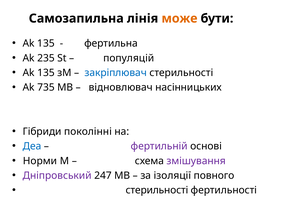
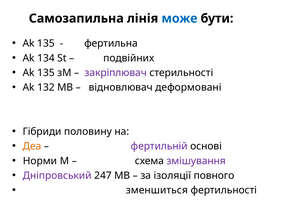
може colour: orange -> blue (179, 18)
235: 235 -> 134 (46, 58)
популяцій: популяцій -> подвійних (129, 58)
закріплювач colour: blue -> purple (116, 73)
735: 735 -> 132 (46, 87)
насінницьких: насінницьких -> деформовані (188, 87)
поколінні: поколінні -> половину (88, 131)
Деа colour: blue -> orange (32, 146)
стерильності: стерильності -> зменшиться (157, 190)
